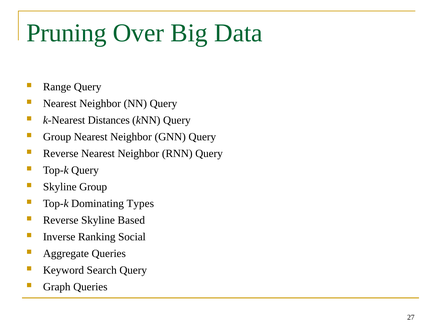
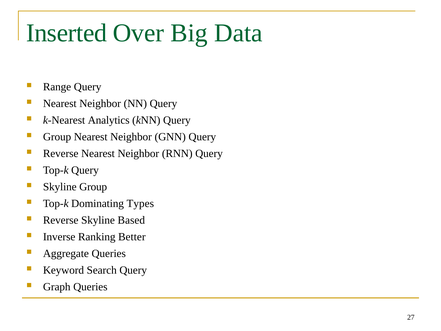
Pruning: Pruning -> Inserted (67, 33)
Distances: Distances -> Analytics (109, 120)
Social: Social -> Better (132, 237)
